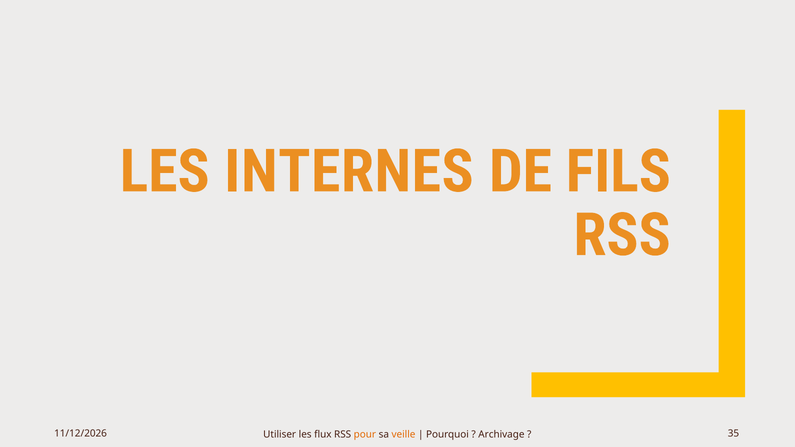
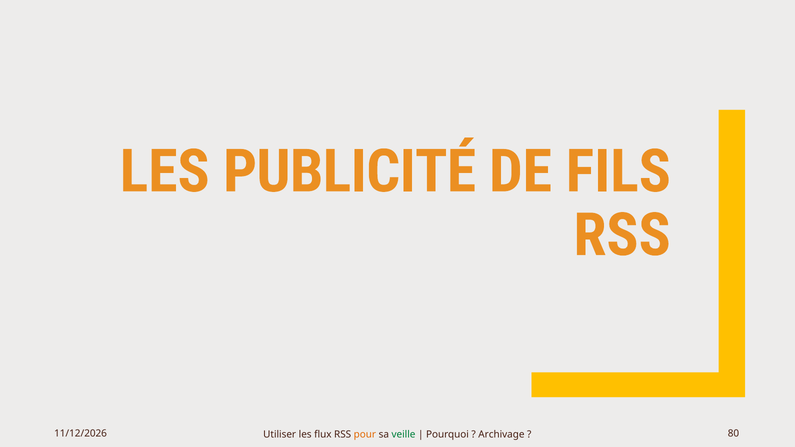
INTERNES: INTERNES -> PUBLICITÉ (350, 172)
veille colour: orange -> green (403, 435)
35: 35 -> 80 (733, 434)
